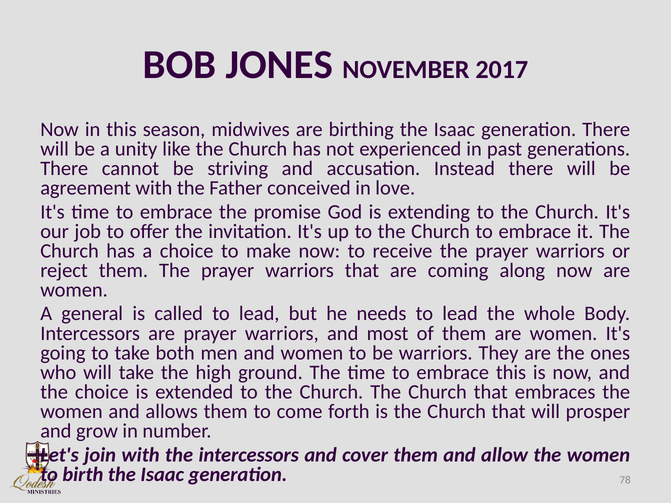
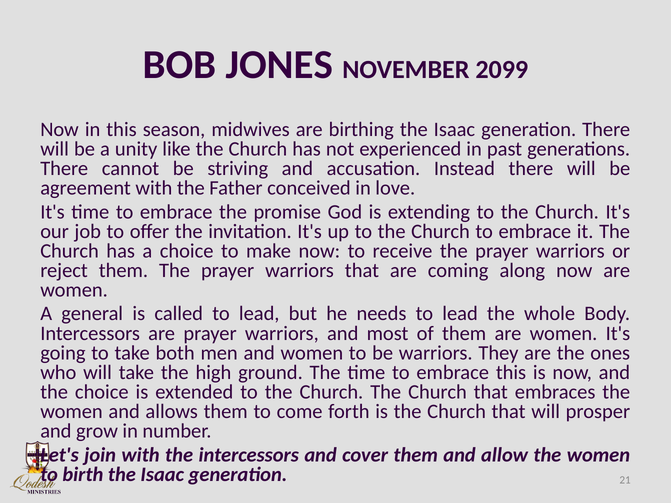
2017: 2017 -> 2099 (502, 70)
78: 78 -> 21 (625, 480)
